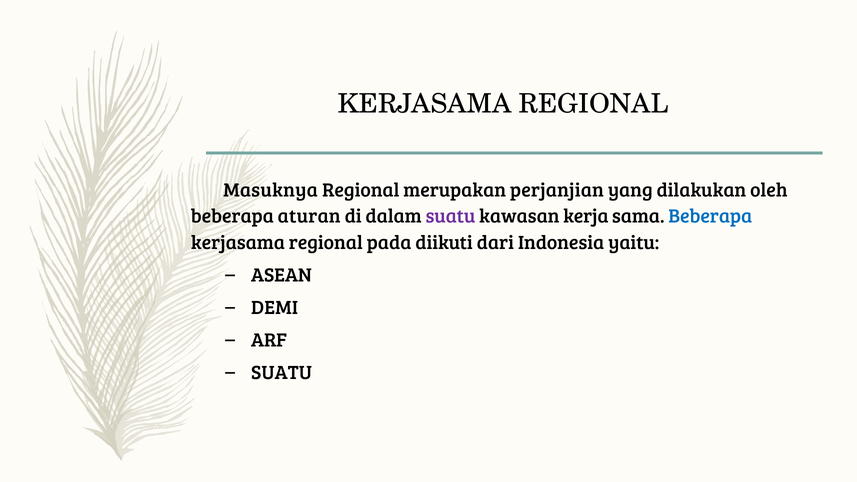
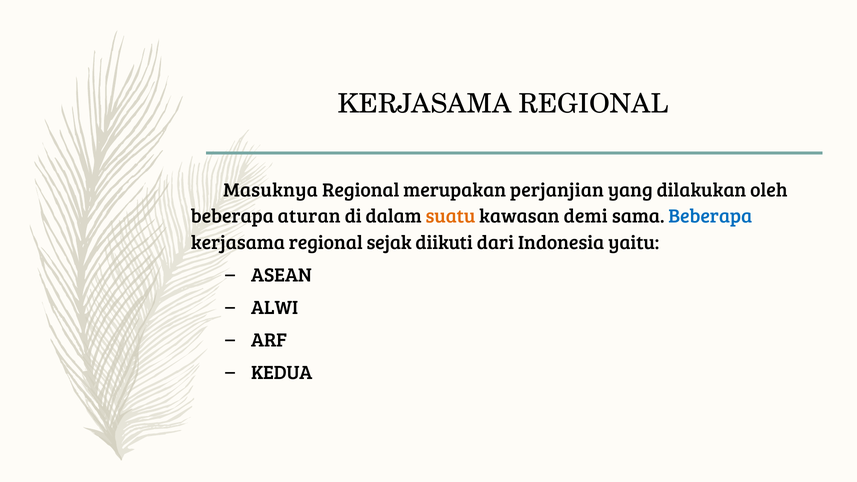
suatu colour: purple -> orange (450, 216)
kerja: kerja -> demi (586, 216)
pada: pada -> sejak (389, 243)
DEMI: DEMI -> ALWI (275, 308)
SUATU: SUATU -> KEDUA (282, 373)
